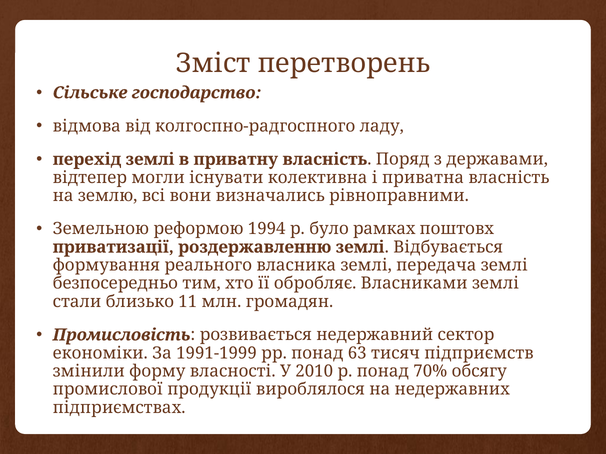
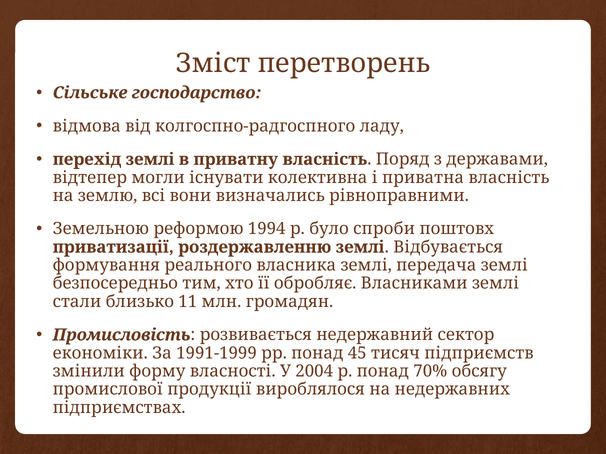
рамках: рамках -> спроби (384, 229)
63: 63 -> 45 (357, 353)
2010: 2010 -> 2004 (314, 372)
